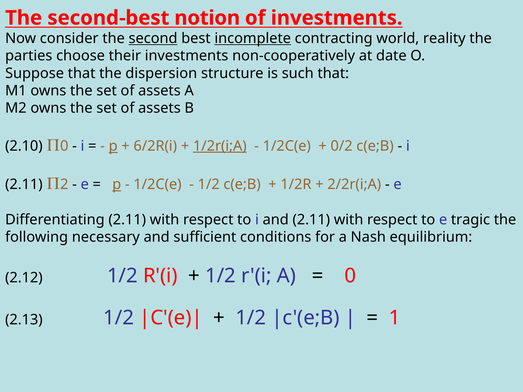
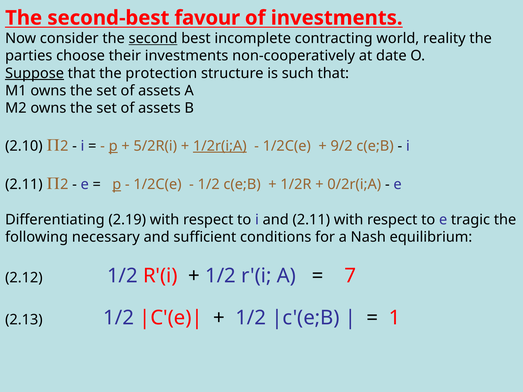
notion: notion -> favour (207, 18)
incomplete underline: present -> none (253, 38)
Suppose underline: none -> present (35, 73)
dispersion: dispersion -> protection (161, 73)
0: 0 -> 2 (64, 146)
6/2R(i: 6/2R(i -> 5/2R(i (155, 146)
0/2: 0/2 -> 9/2 (342, 146)
2/2r(i;A: 2/2r(i;A -> 0/2r(i;A (354, 184)
Differentiating 2.11: 2.11 -> 2.19 (127, 220)
0: 0 -> 7 (350, 276)
